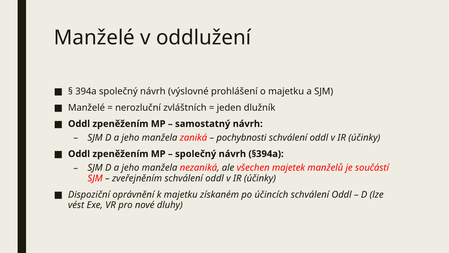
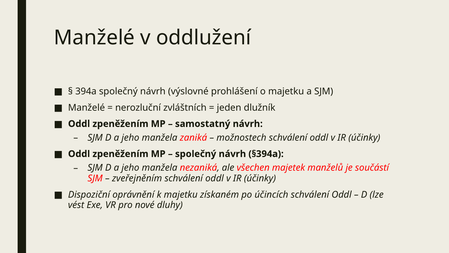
pochybnosti: pochybnosti -> možnostech (241, 137)
